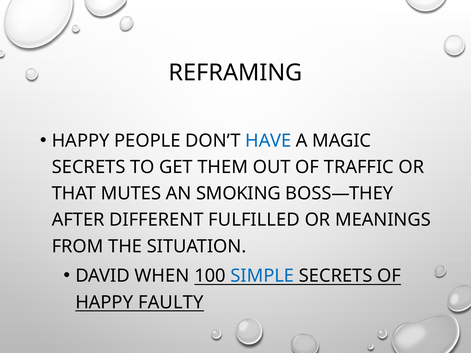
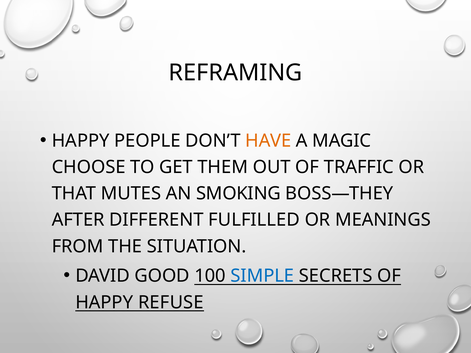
HAVE colour: blue -> orange (268, 141)
SECRETS: SECRETS -> CHOOSE (89, 167)
WHEN: WHEN -> GOOD (162, 276)
FAULTY: FAULTY -> REFUSE (171, 303)
